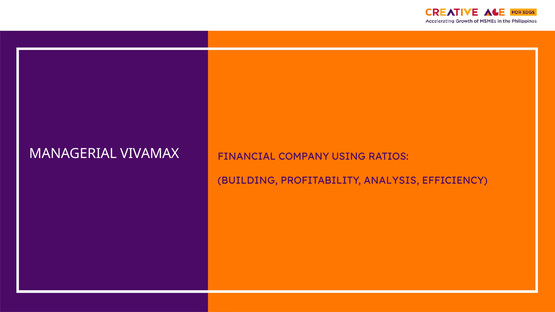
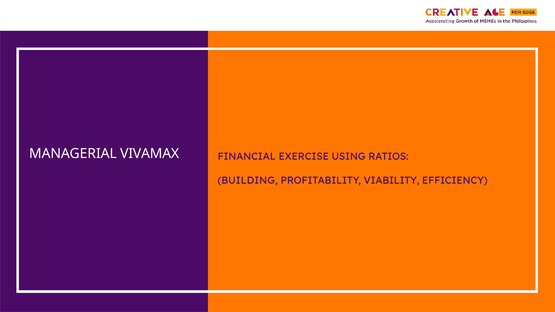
COMPANY: COMPANY -> EXERCISE (304, 157)
ANALYSIS: ANALYSIS -> VIABILITY (392, 181)
